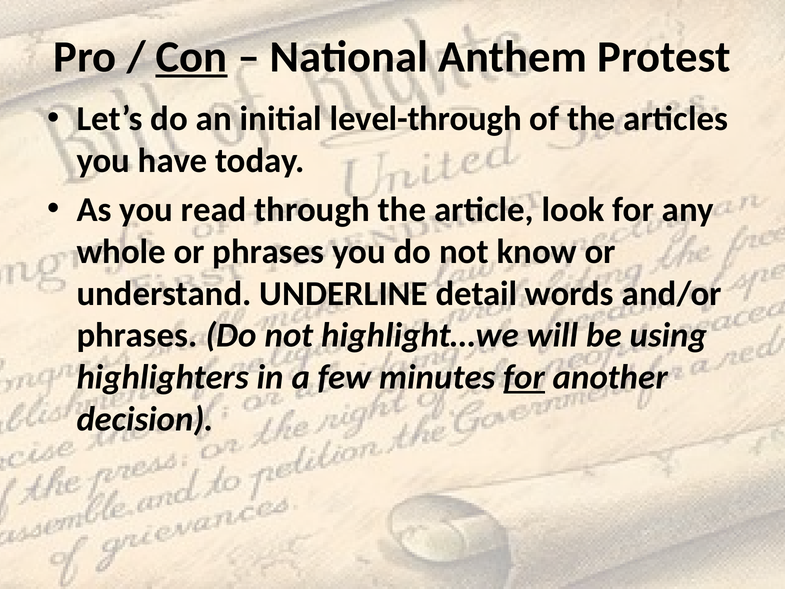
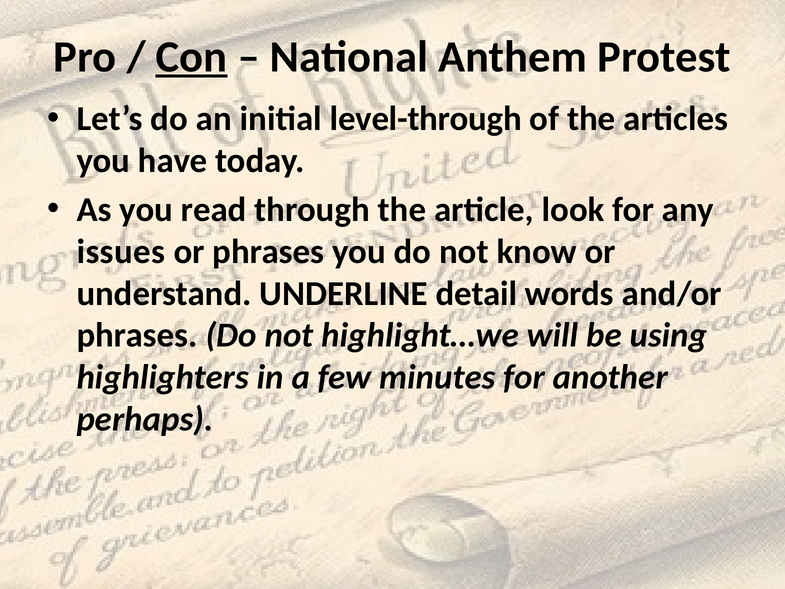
whole: whole -> issues (121, 251)
for underline: present -> none (524, 377)
decision: decision -> perhaps (145, 419)
